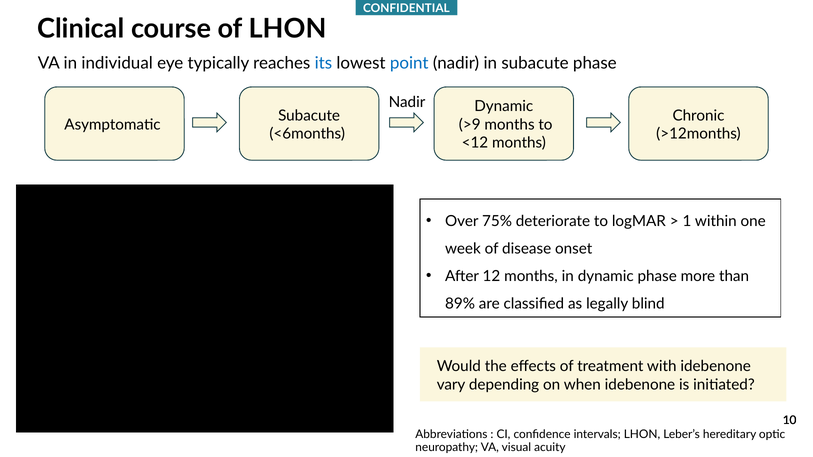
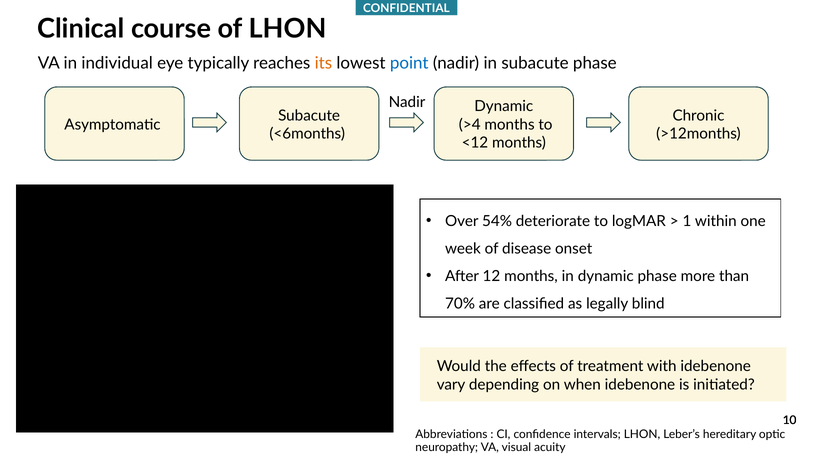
its colour: blue -> orange (323, 63)
>9: >9 -> >4 (470, 125)
75%: 75% -> 54% (497, 221)
89%: 89% -> 70% (460, 304)
